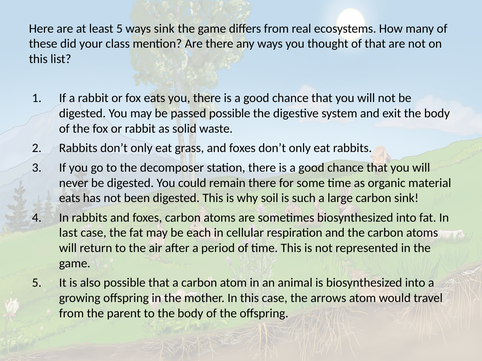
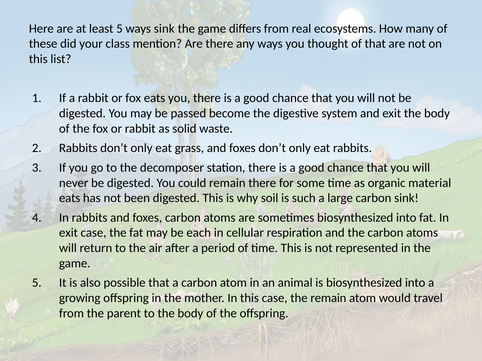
passed possible: possible -> become (230, 113)
last: last -> exit (68, 233)
the arrows: arrows -> remain (328, 298)
